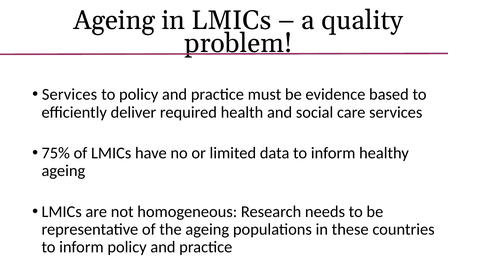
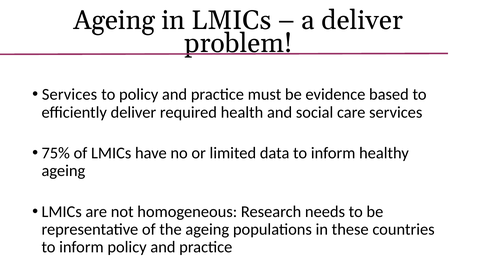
a quality: quality -> deliver (362, 20)
